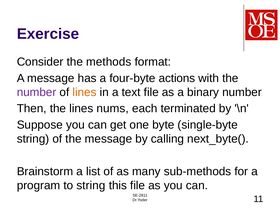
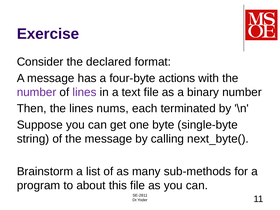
methods: methods -> declared (109, 62)
lines colour: orange -> purple (85, 92)
to string: string -> about (91, 186)
